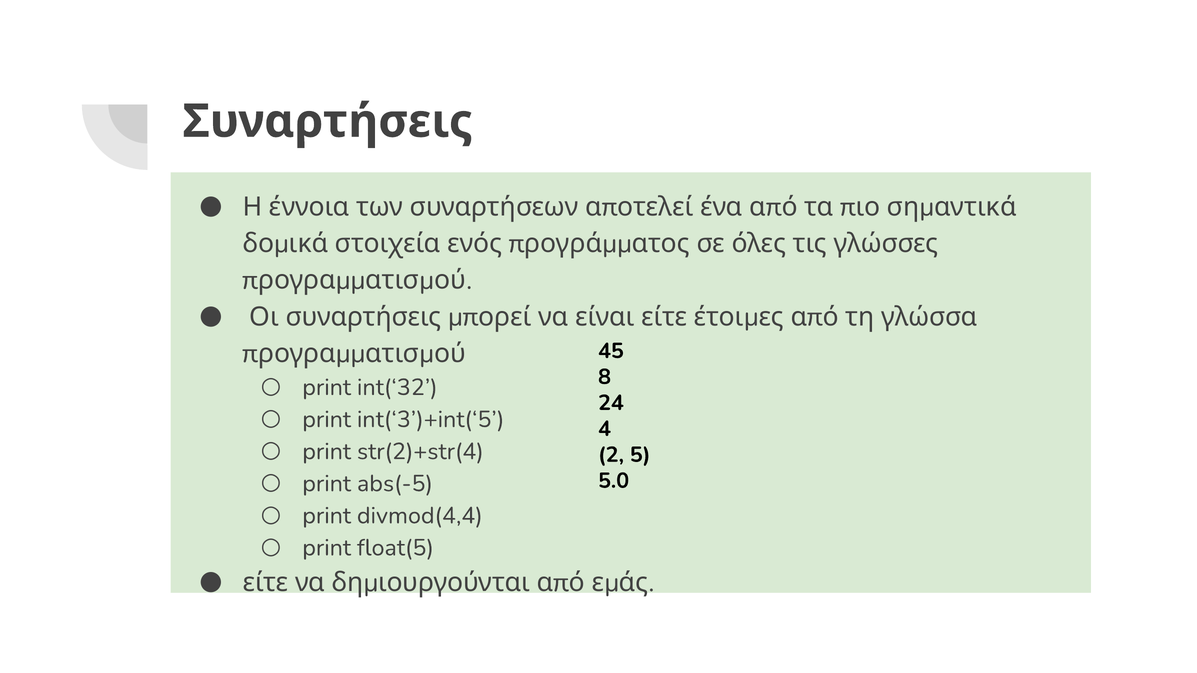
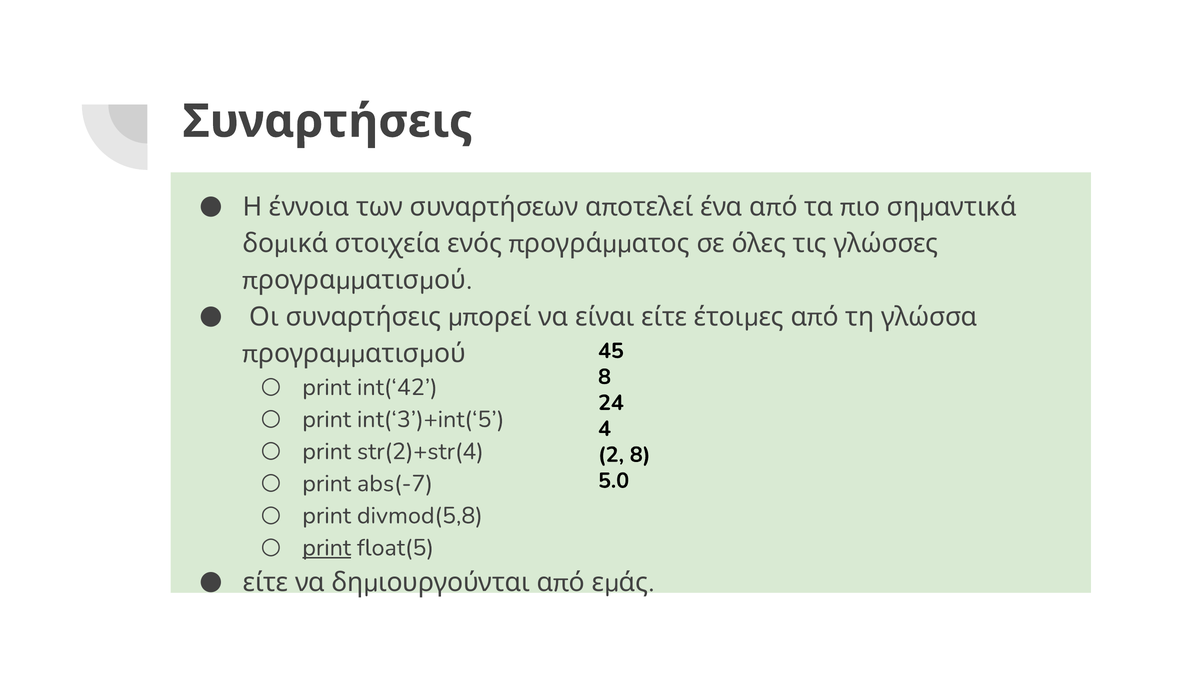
int(‘32: int(‘32 -> int(‘42 (397, 387)
2 5: 5 -> 8 (640, 455)
abs(-5: abs(-5 -> abs(-7 (395, 484)
divmod(4,4: divmod(4,4 -> divmod(5,8 (420, 516)
print underline: none -> present (327, 548)
